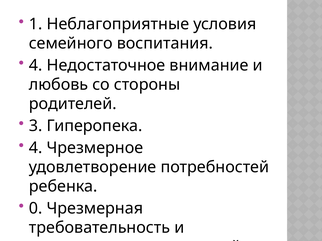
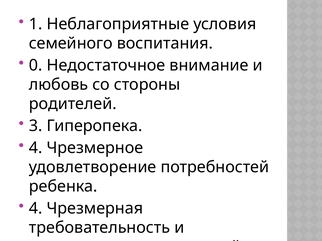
4: 4 -> 0 (36, 65)
0: 0 -> 4 (36, 209)
